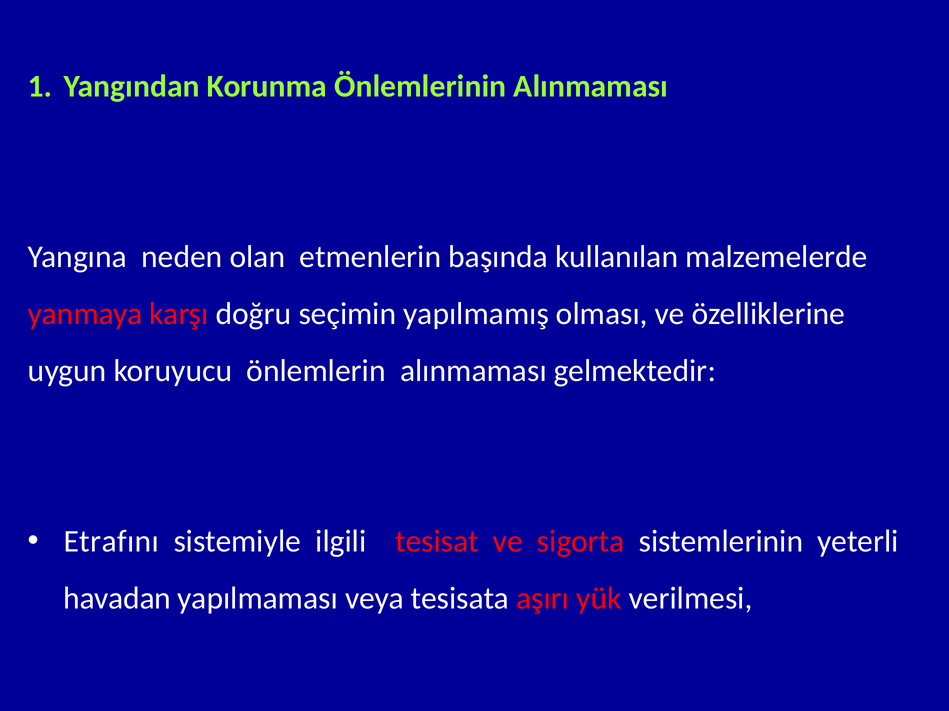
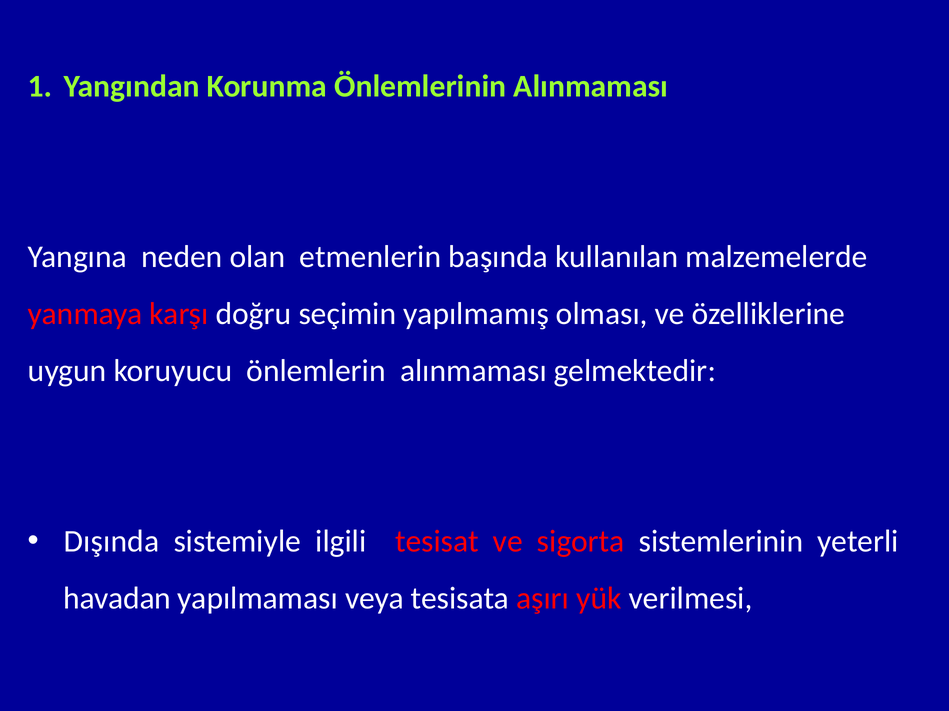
Etrafını: Etrafını -> Dışında (111, 542)
